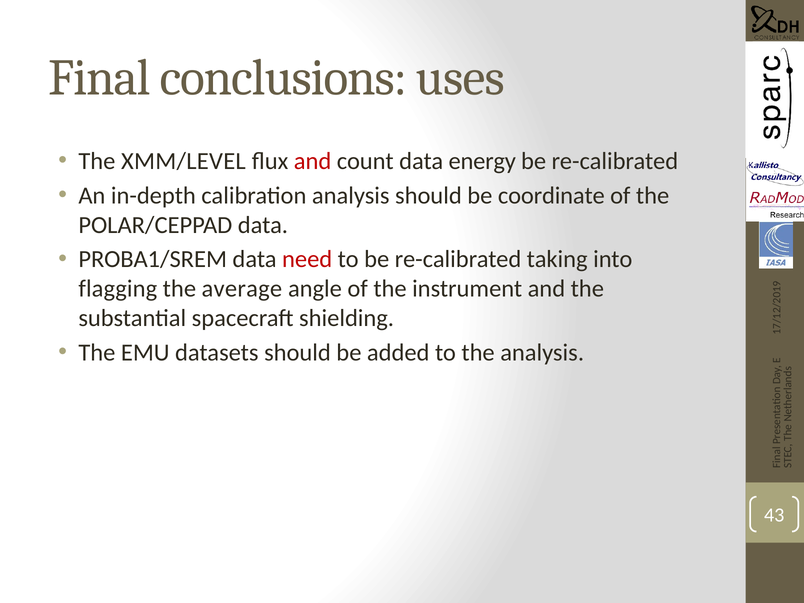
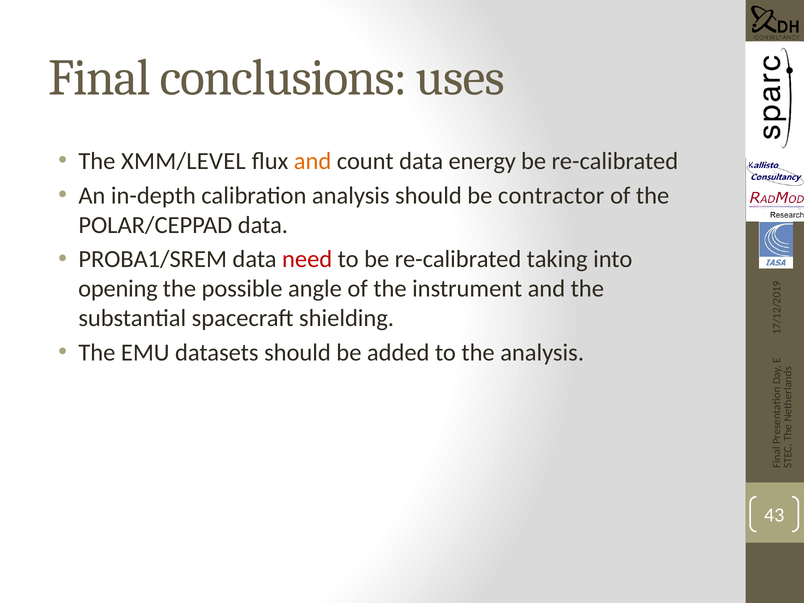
and colour: red -> orange (313, 161)
coordinate: coordinate -> contractor (551, 195)
flagging: flagging -> opening (118, 289)
average: average -> possible (242, 289)
